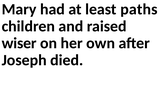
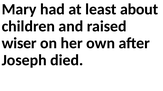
paths: paths -> about (139, 9)
